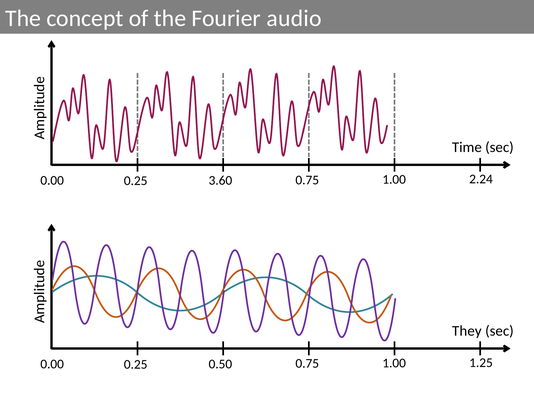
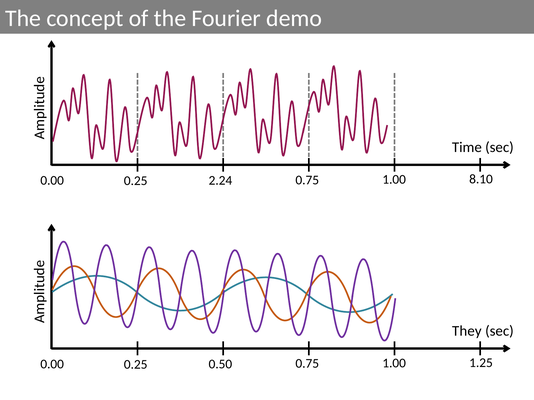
audio: audio -> demo (294, 19)
3.60: 3.60 -> 2.24 (220, 181)
2.24: 2.24 -> 8.10 (481, 179)
